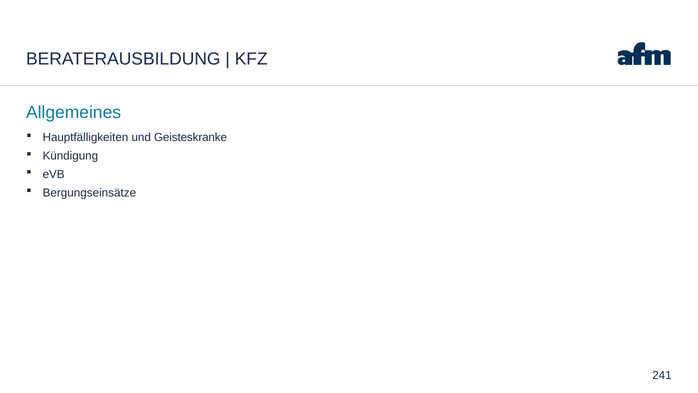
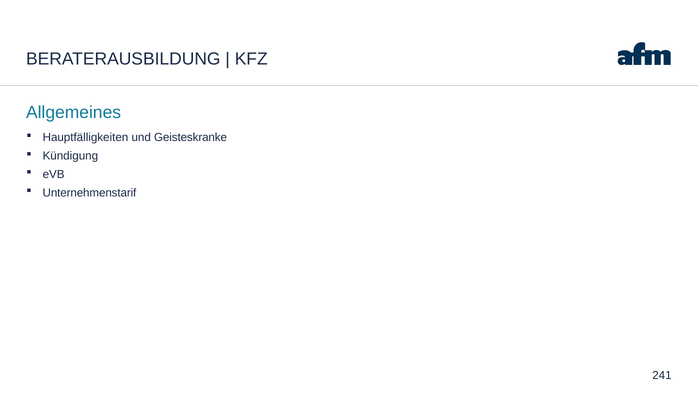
Bergungseinsätze: Bergungseinsätze -> Unternehmenstarif (89, 193)
